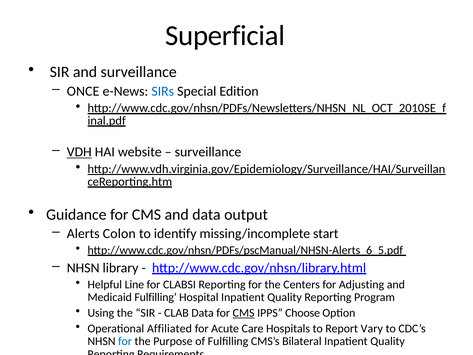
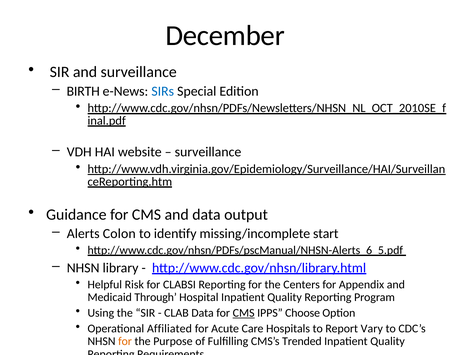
Superficial: Superficial -> December (225, 36)
ONCE: ONCE -> BIRTH (83, 91)
VDH underline: present -> none (79, 152)
Line: Line -> Risk (134, 284)
Adjusting: Adjusting -> Appendix (362, 284)
Medicaid Fulfilling: Fulfilling -> Through (156, 297)
for colour: blue -> orange (125, 341)
Bilateral: Bilateral -> Trended (302, 341)
